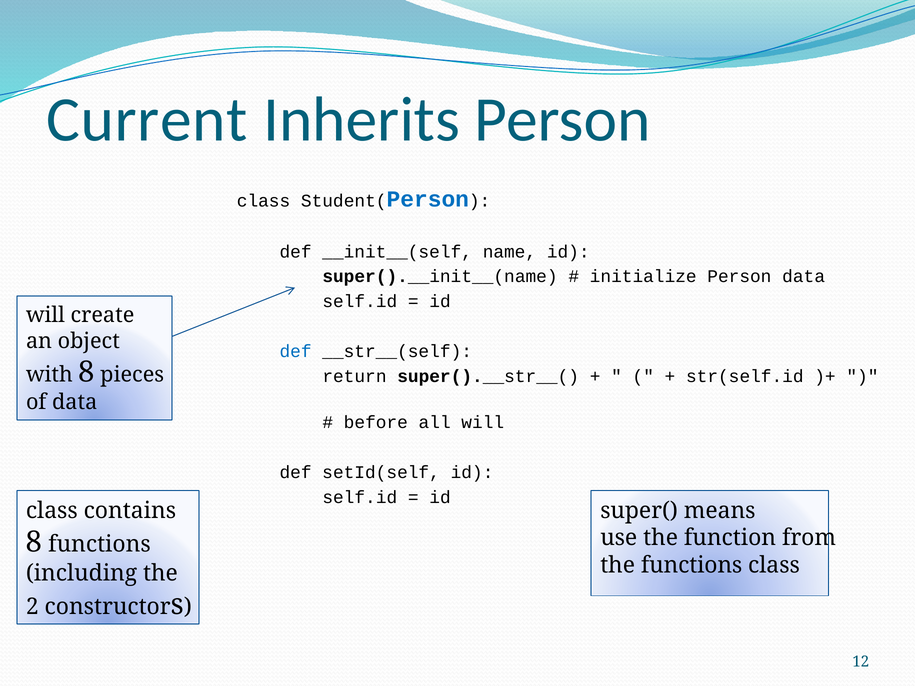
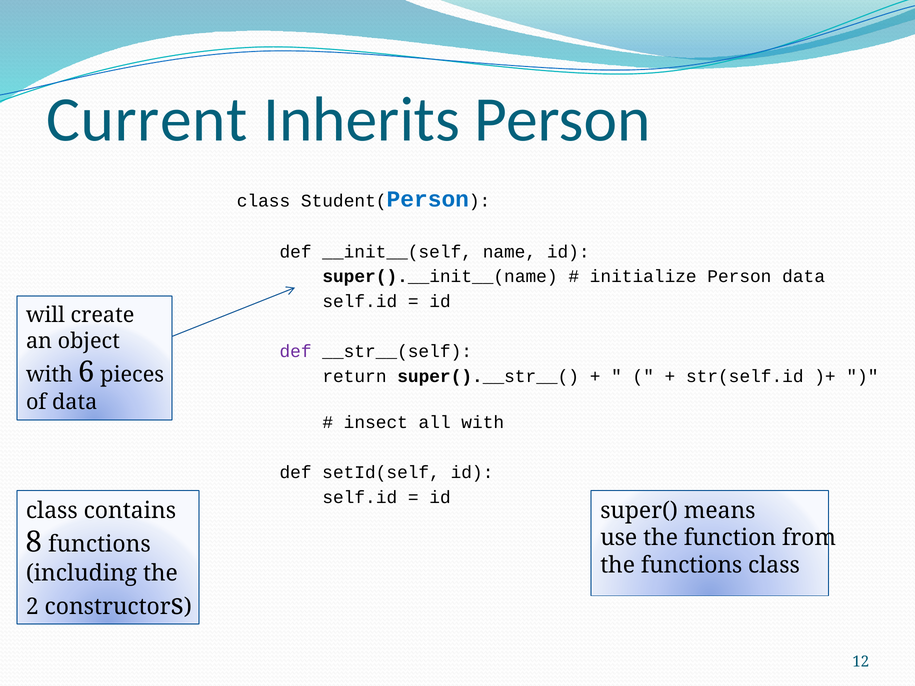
def colour: blue -> purple (296, 351)
with 8: 8 -> 6 (87, 372)
before: before -> insect (376, 423)
all will: will -> with (483, 423)
